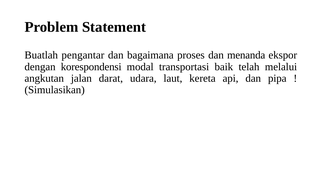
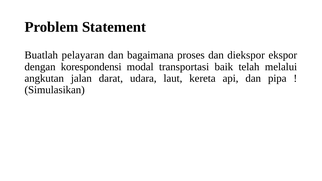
pengantar: pengantar -> pelayaran (83, 55)
menanda: menanda -> diekspor (246, 55)
